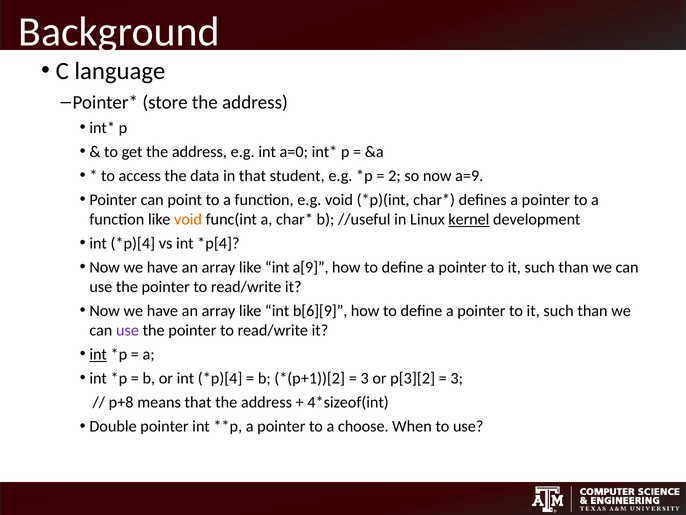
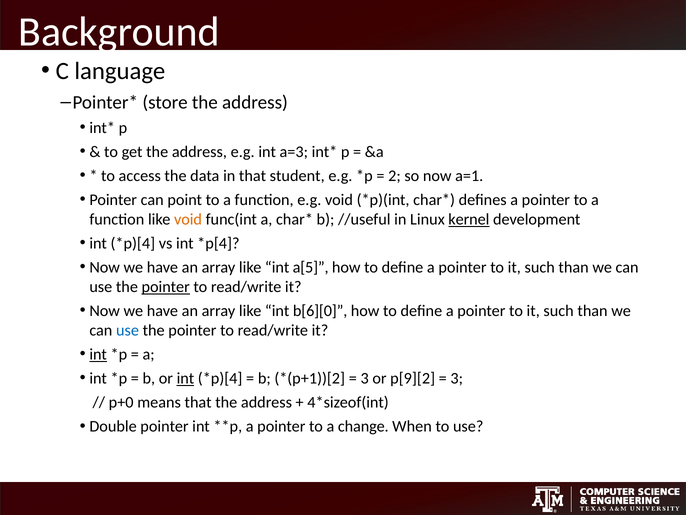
a=0: a=0 -> a=3 (294, 152)
a=9: a=9 -> a=1 (469, 176)
a[9: a[9 -> a[5 (311, 267)
pointer underline: none -> present (166, 287)
b[6][9: b[6][9 -> b[6][0 (320, 311)
use colour: purple -> blue (127, 330)
int underline: none -> present (185, 378)
p[3][2: p[3][2 -> p[9][2 (413, 378)
p+8: p+8 -> p+0 (121, 402)
choose: choose -> change (363, 426)
